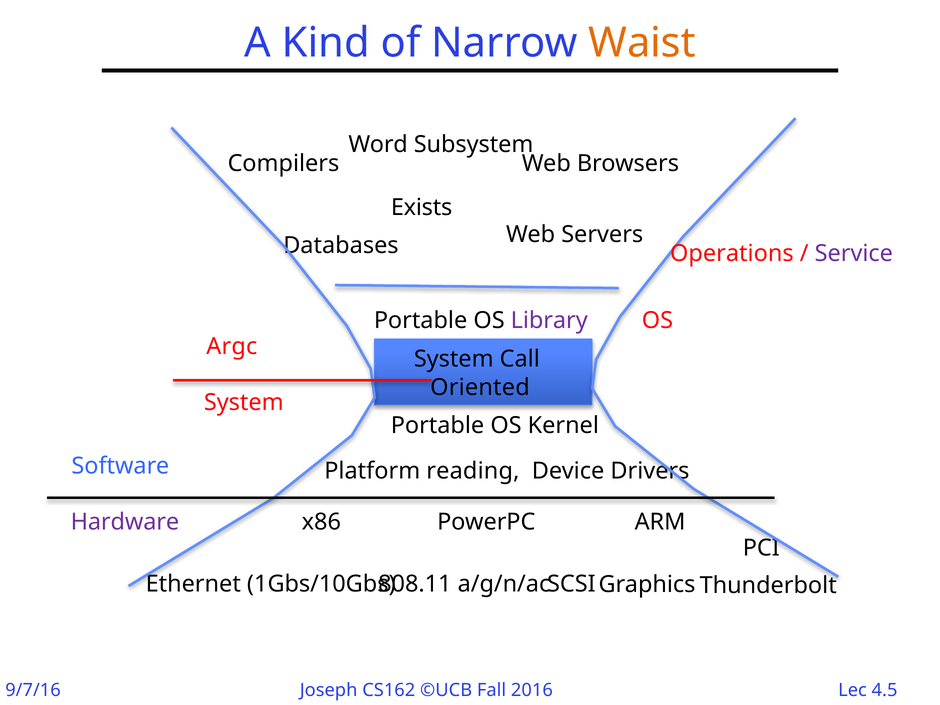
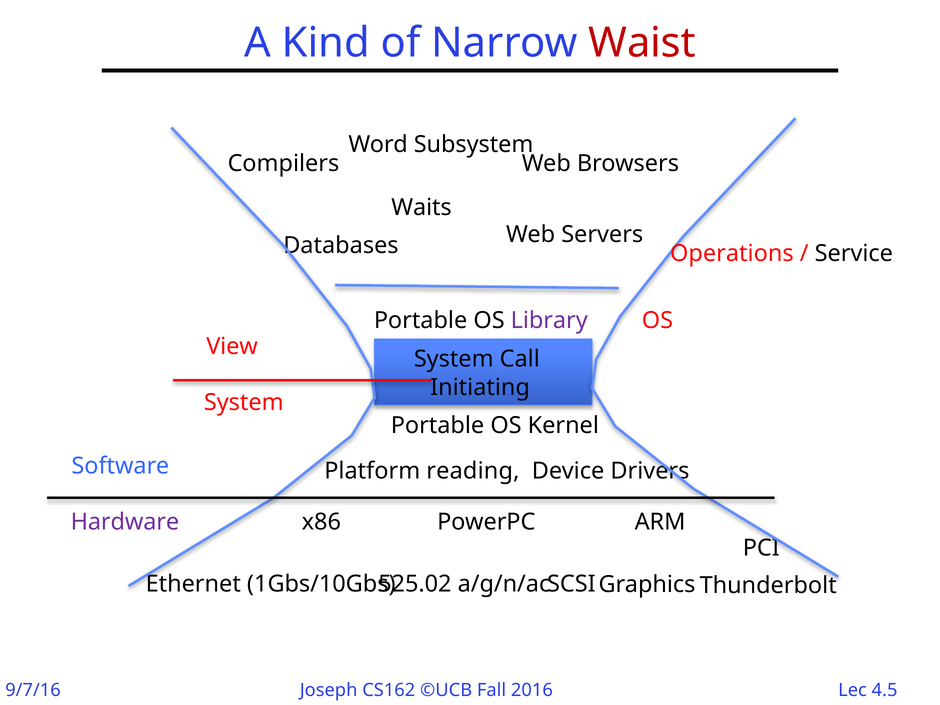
Waist colour: orange -> red (642, 43)
Exists: Exists -> Waits (422, 207)
Service colour: purple -> black (854, 254)
Argc: Argc -> View (232, 346)
Oriented: Oriented -> Initiating (480, 387)
808.11: 808.11 -> 525.02 (415, 584)
